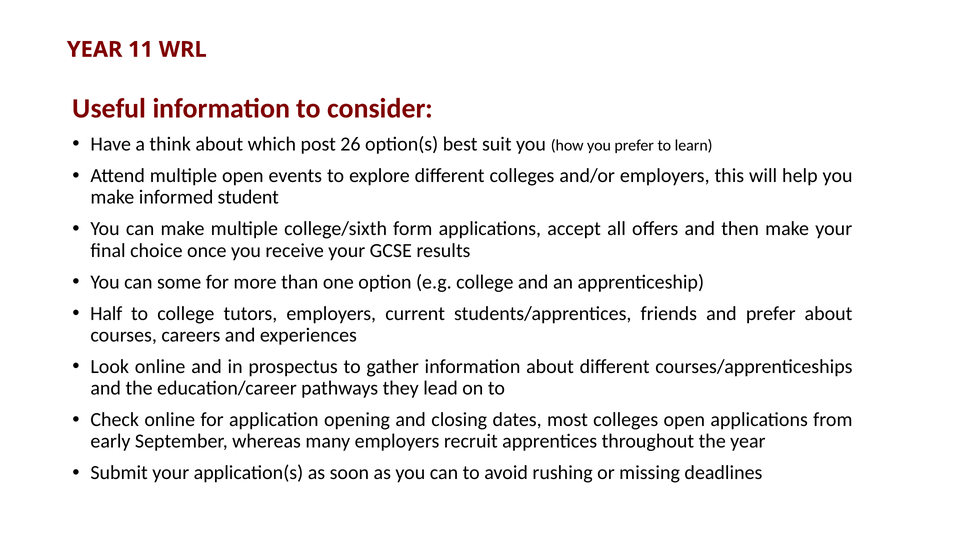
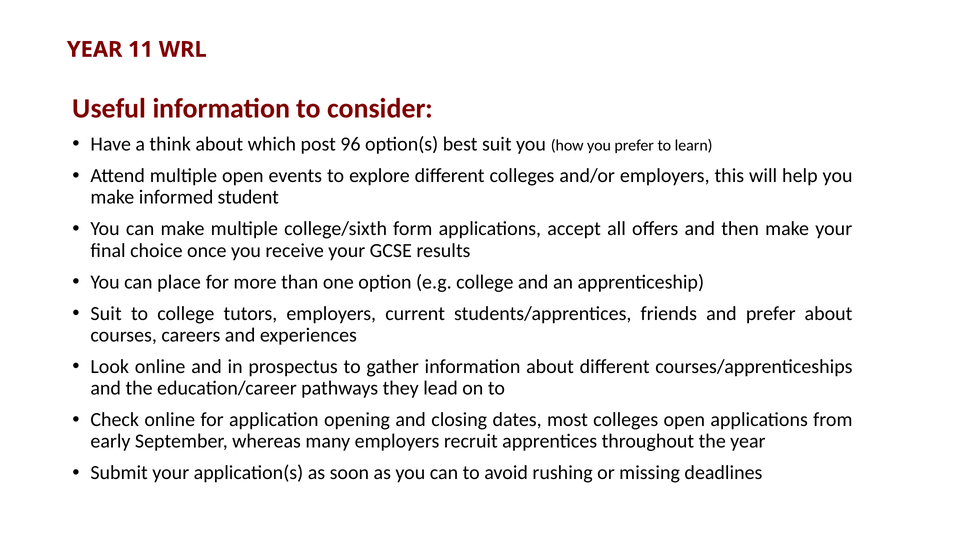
26: 26 -> 96 (350, 144)
some: some -> place (179, 282)
Half: Half -> Suit (106, 313)
